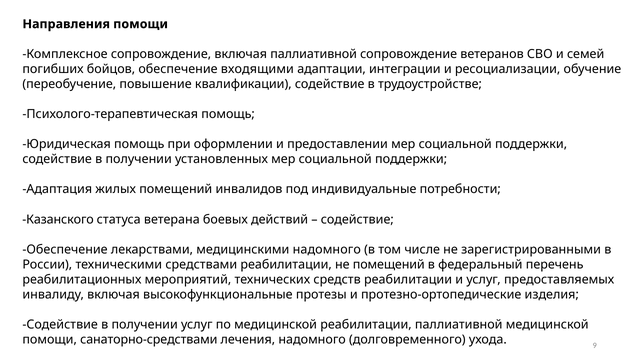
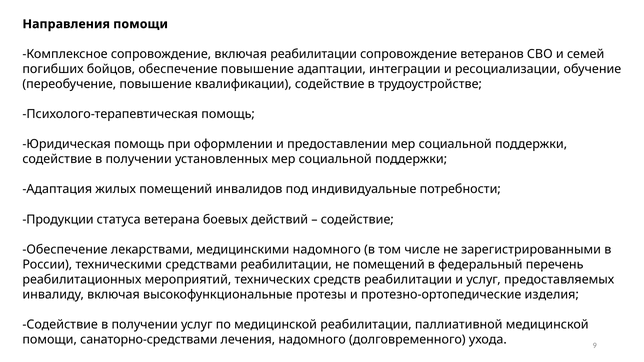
включая паллиативной: паллиативной -> реабилитации (314, 54)
обеспечение входящими: входящими -> повышение (257, 69)
Казанского: Казанского -> Продукции (58, 220)
